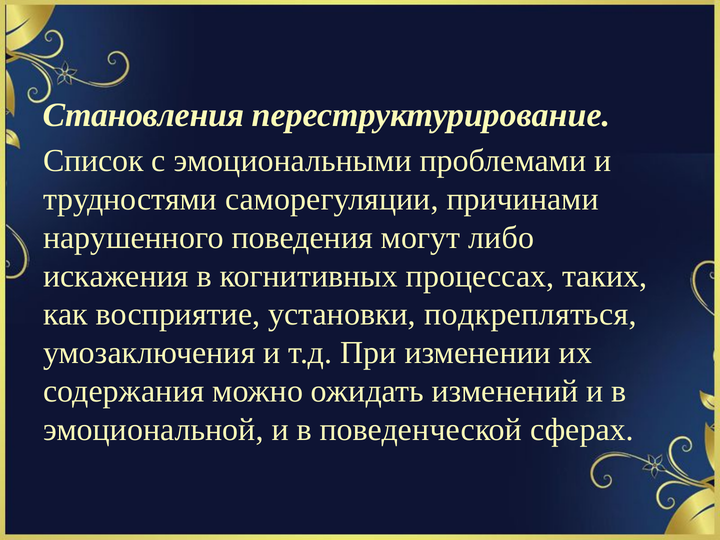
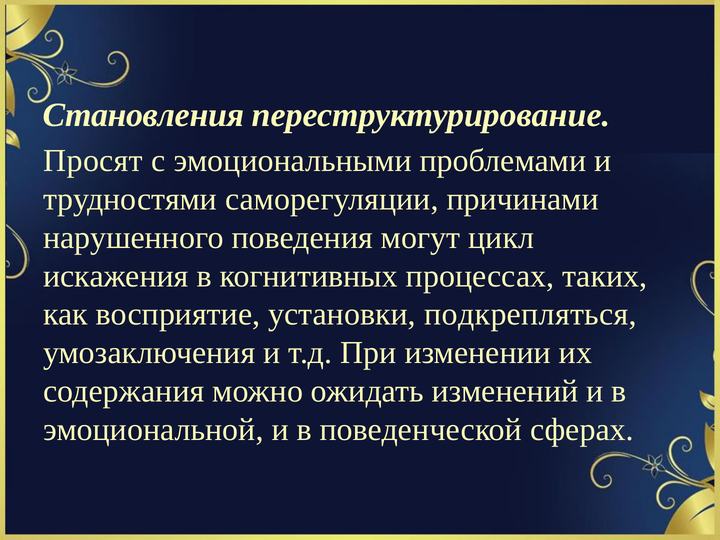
Список: Список -> Просят (93, 161)
либо: либо -> цикл (501, 238)
